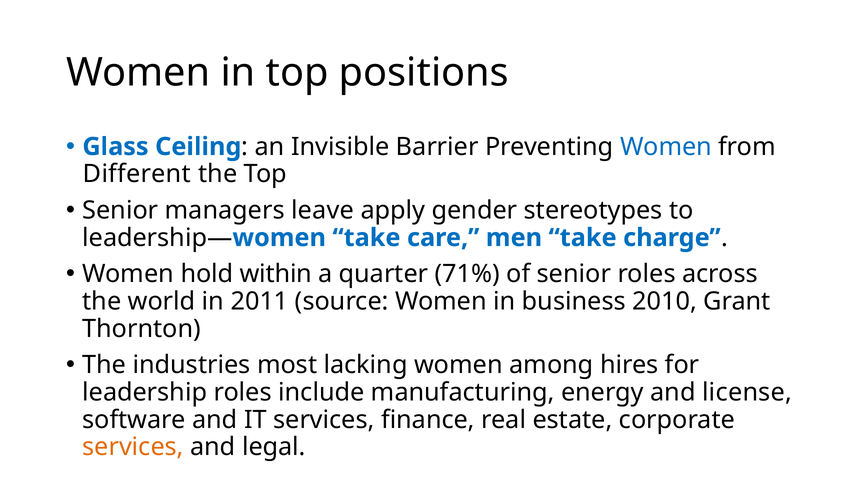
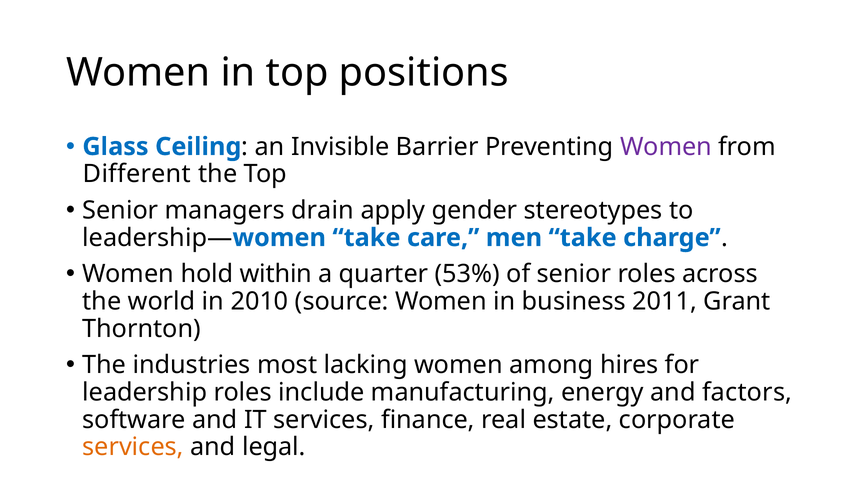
Women colour: blue -> purple (666, 147)
leave: leave -> drain (323, 210)
71%: 71% -> 53% (467, 274)
2011: 2011 -> 2010 (260, 301)
2010: 2010 -> 2011 (665, 301)
license: license -> factors (747, 392)
